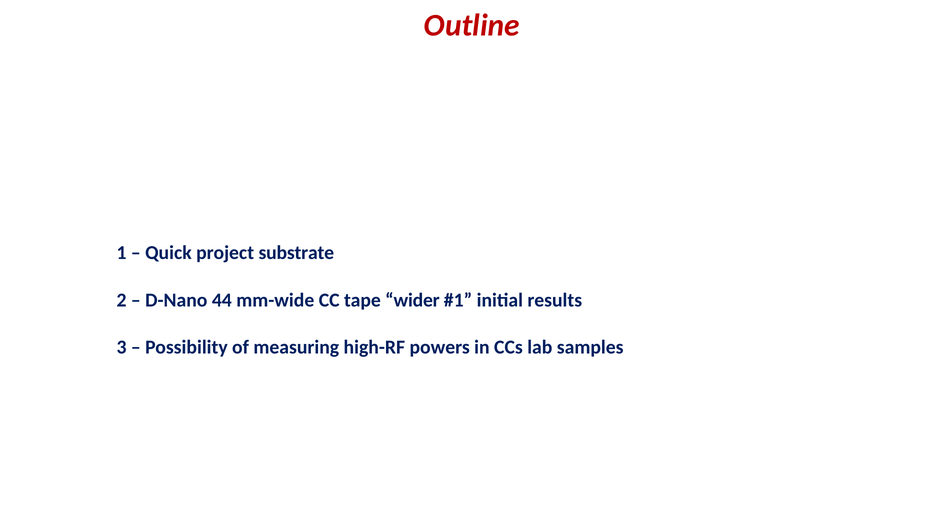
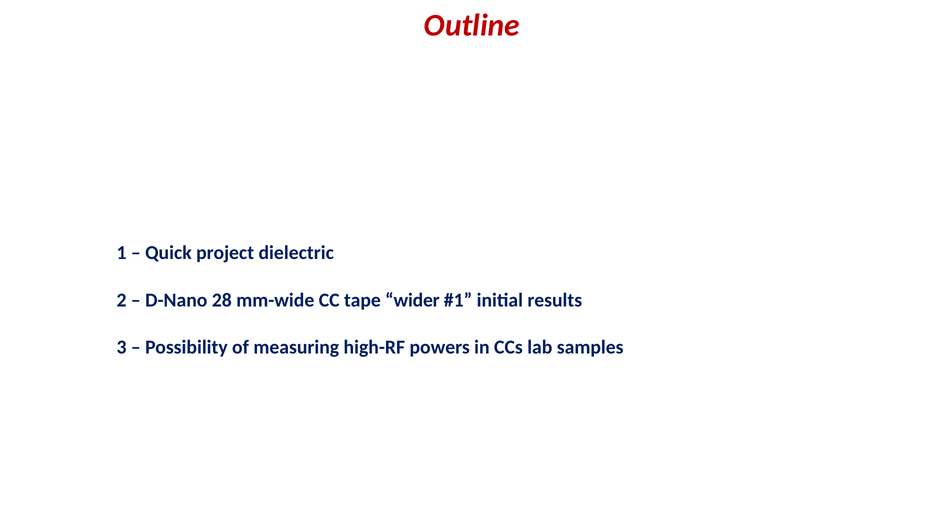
substrate: substrate -> dielectric (296, 253)
44: 44 -> 28 (222, 300)
